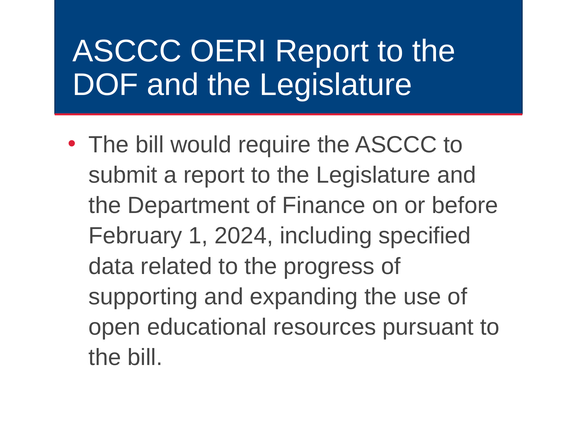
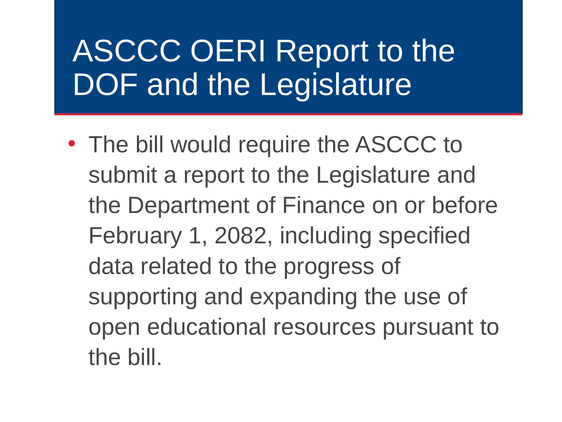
2024: 2024 -> 2082 (244, 236)
